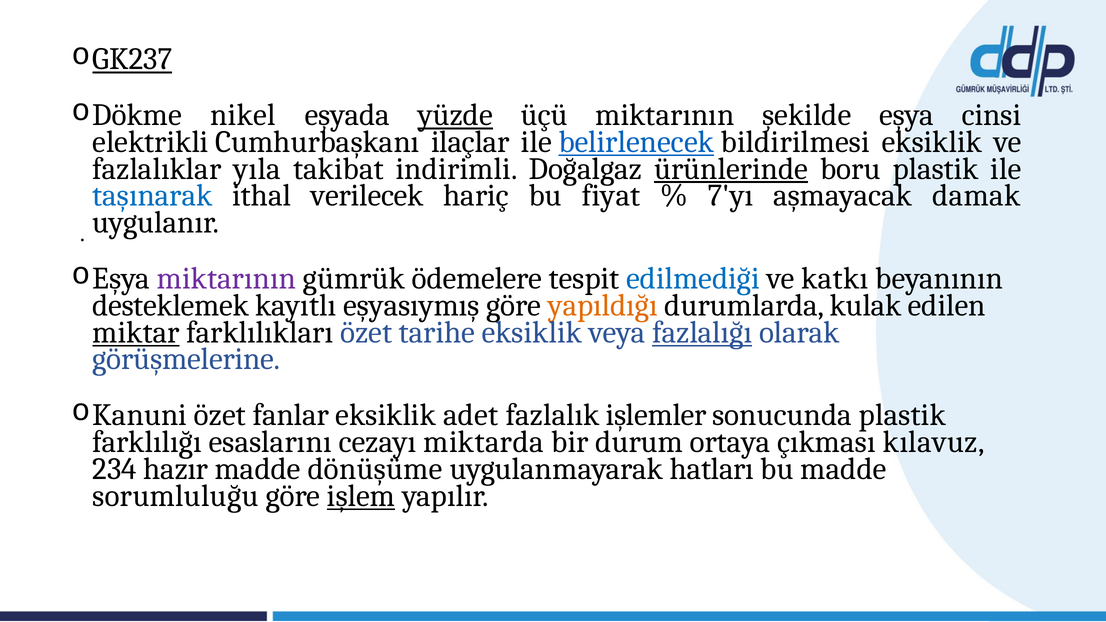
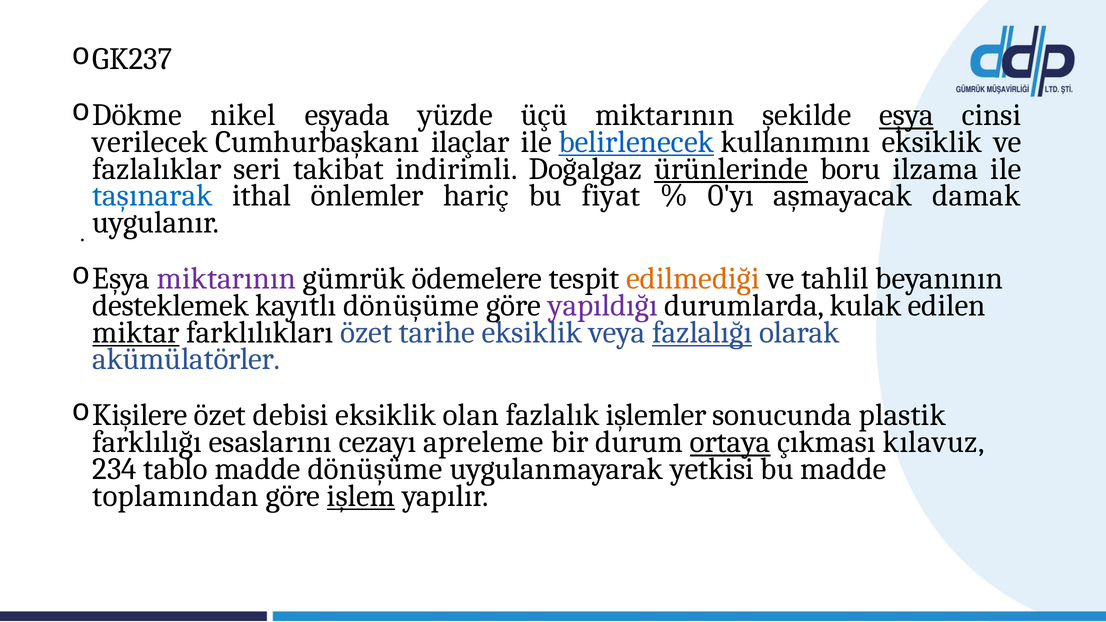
GK237 underline: present -> none (132, 59)
yüzde underline: present -> none (455, 115)
eşya underline: none -> present (907, 115)
elektrikli: elektrikli -> verilecek (150, 142)
bildirilmesi: bildirilmesi -> kullanımını (795, 142)
yıla: yıla -> seri (257, 169)
boru plastik: plastik -> ilzama (935, 169)
verilecek: verilecek -> önlemler (367, 196)
7'yı: 7'yı -> 0'yı (731, 196)
edilmediği colour: blue -> orange (693, 279)
katkı: katkı -> tahlil (835, 279)
kayıtlı eşyasıymış: eşyasıymış -> dönüşüme (411, 305)
yapıldığı colour: orange -> purple (603, 305)
görüşmelerine: görüşmelerine -> akümülatörler (186, 359)
Kanuni: Kanuni -> Kişilere (140, 415)
fanlar: fanlar -> debisi (291, 415)
adet: adet -> olan (471, 415)
miktarda: miktarda -> apreleme (484, 442)
ortaya underline: none -> present (730, 442)
234 hazır: hazır -> tablo (176, 469)
hatları: hatları -> yetkisi (712, 469)
sorumluluğu: sorumluluğu -> toplamından (175, 496)
